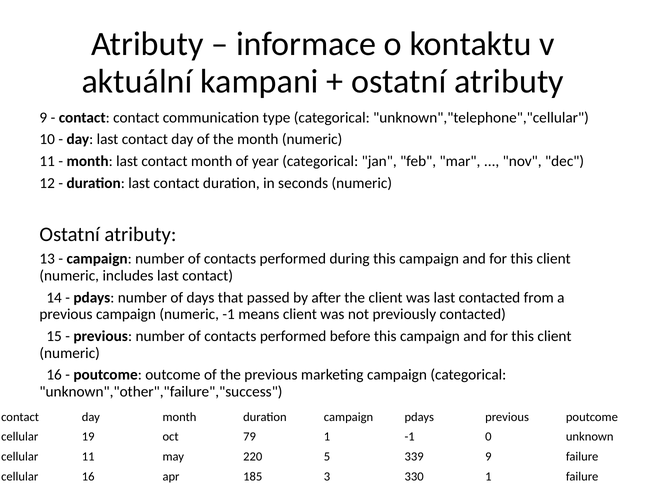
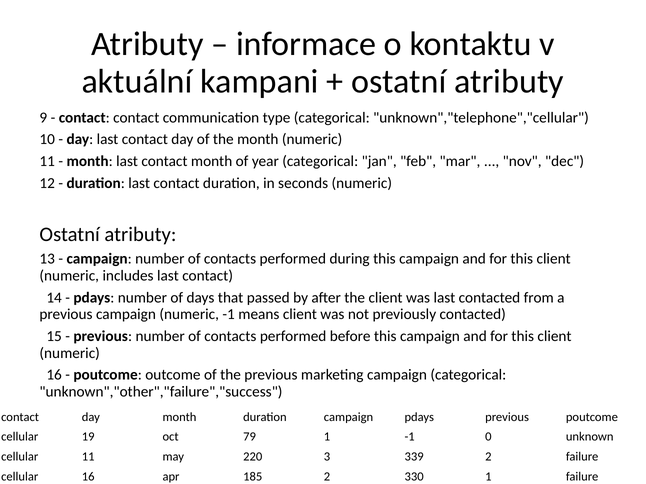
5: 5 -> 3 (327, 457)
339 9: 9 -> 2 (488, 457)
185 3: 3 -> 2 (327, 477)
